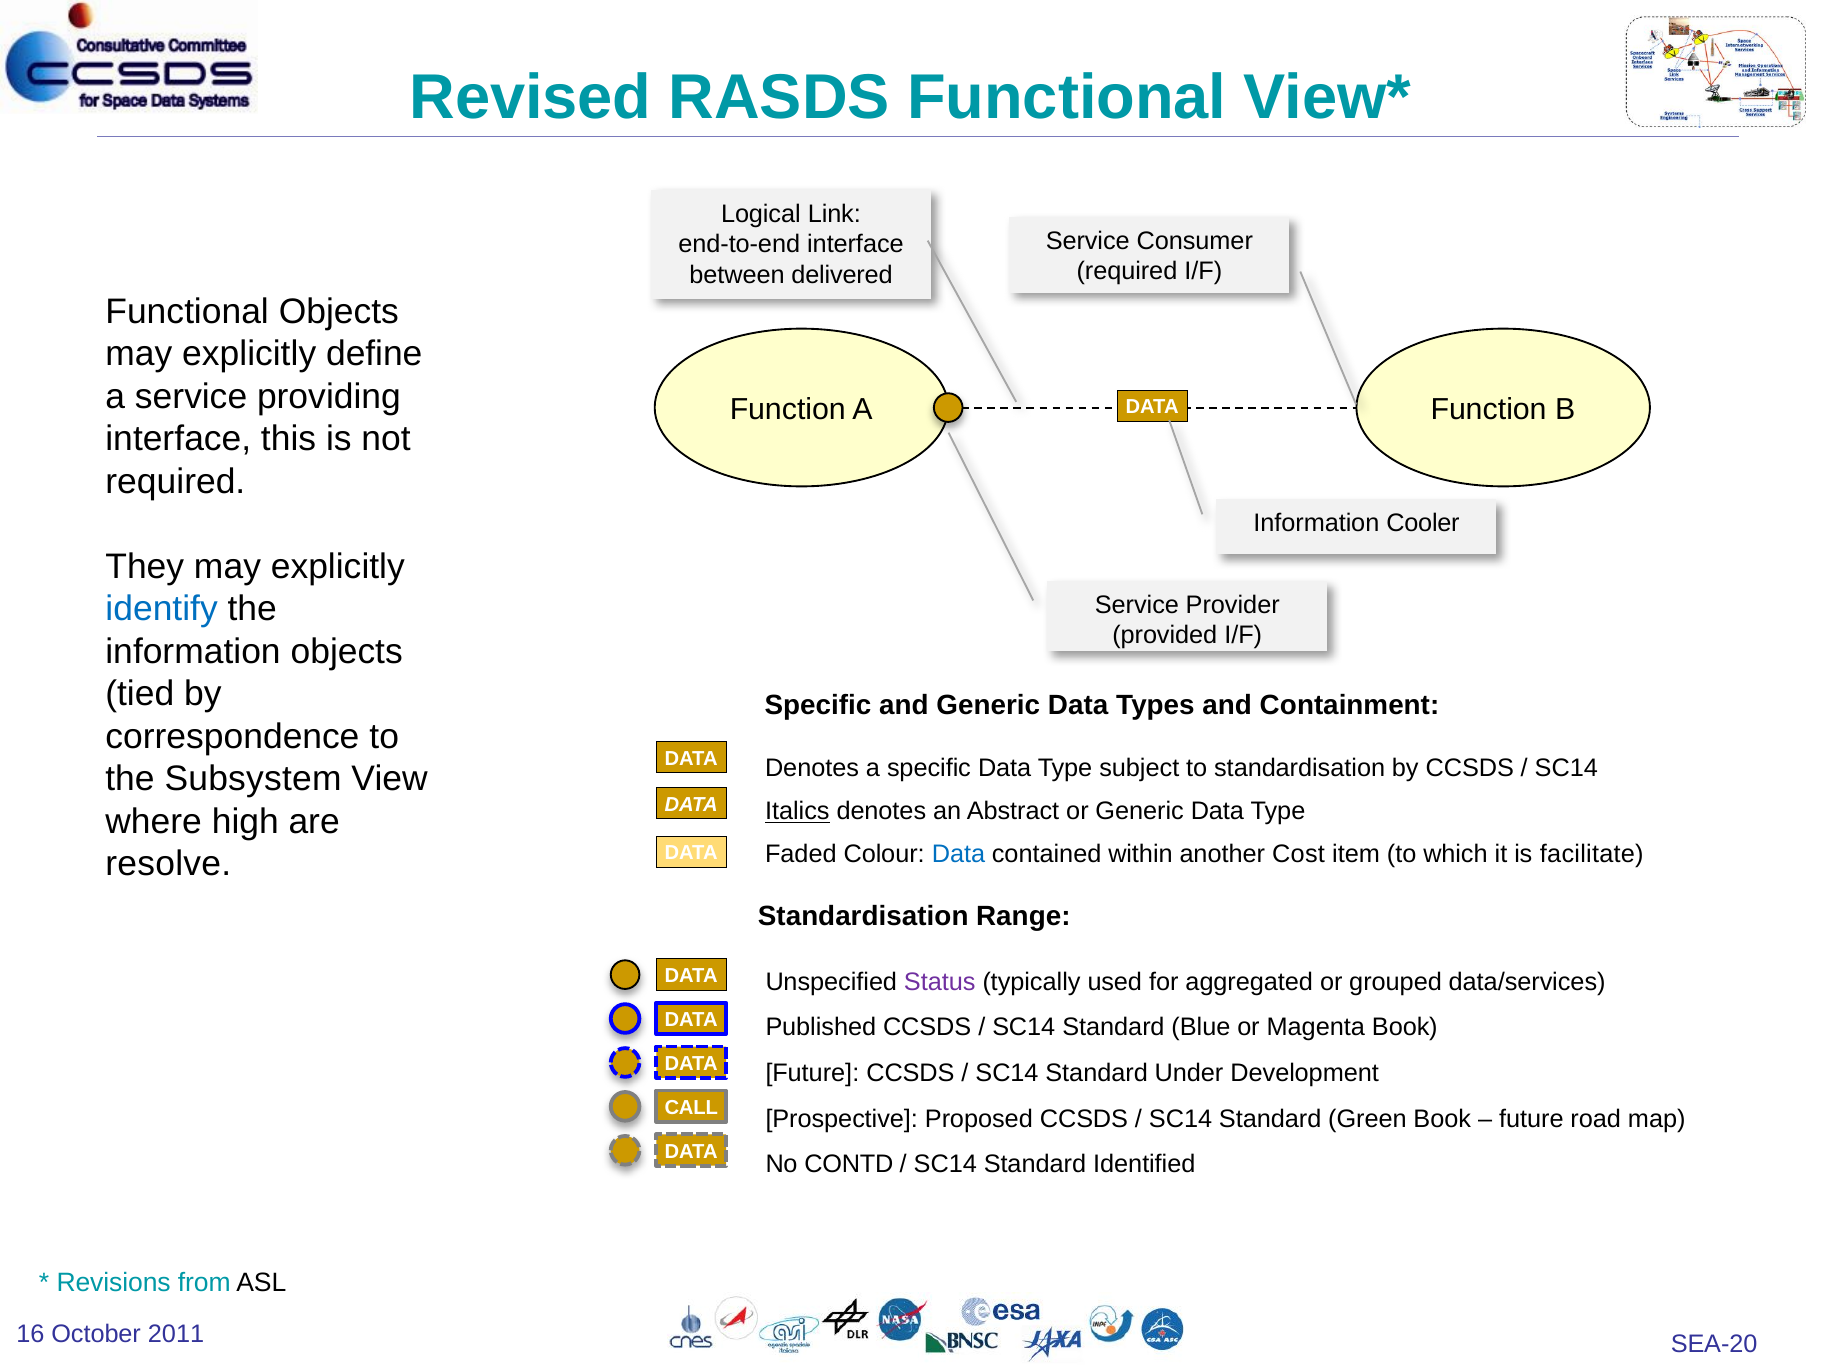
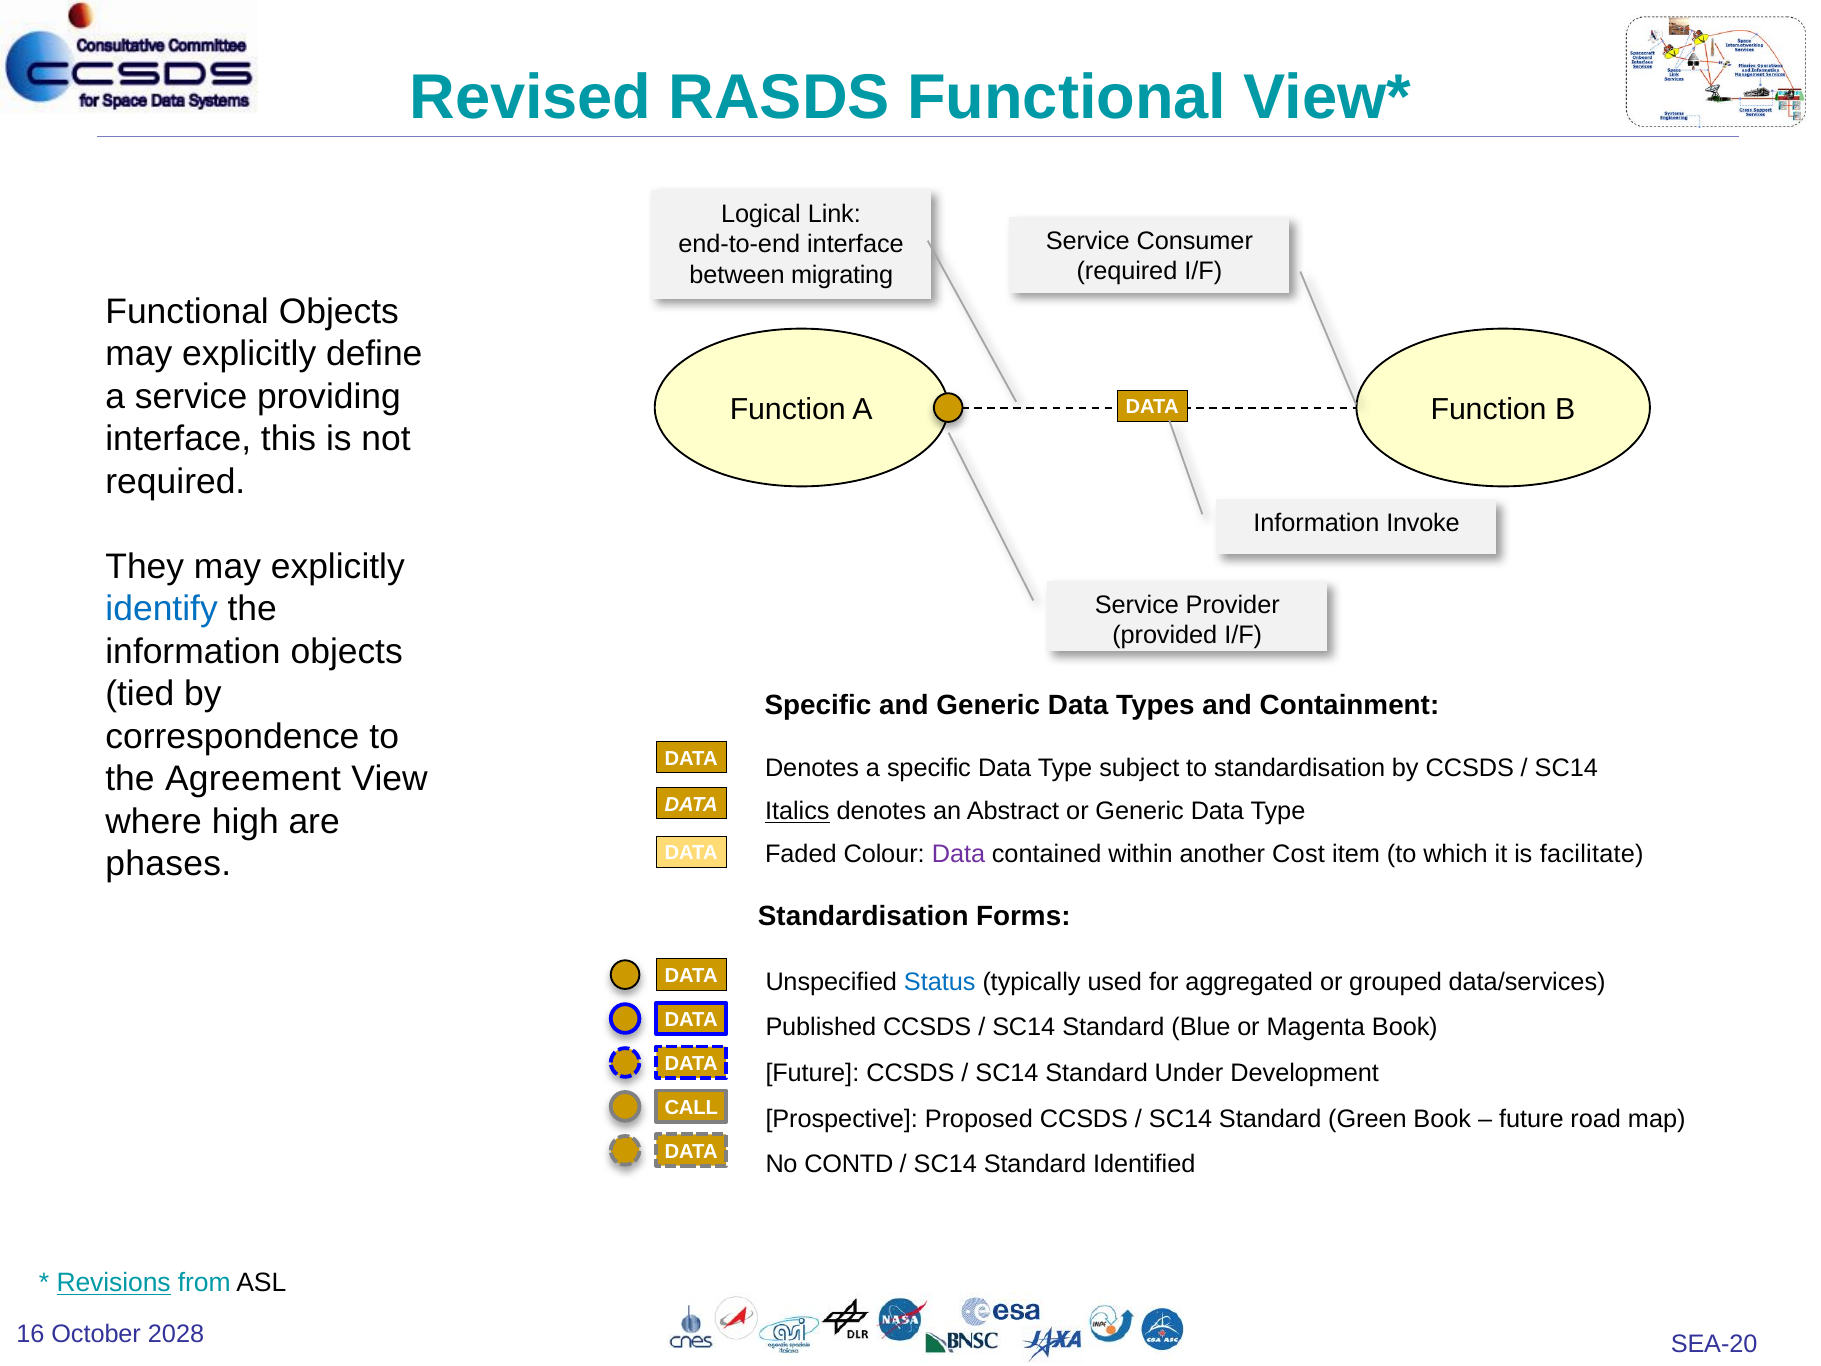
delivered: delivered -> migrating (842, 275)
Cooler: Cooler -> Invoke (1423, 523)
Subsystem: Subsystem -> Agreement (253, 779)
Data colour: blue -> purple (959, 854)
resolve: resolve -> phases (168, 864)
Range: Range -> Forms (1023, 916)
Status colour: purple -> blue (940, 982)
Revisions underline: none -> present (114, 1283)
2011: 2011 -> 2028 (176, 1333)
